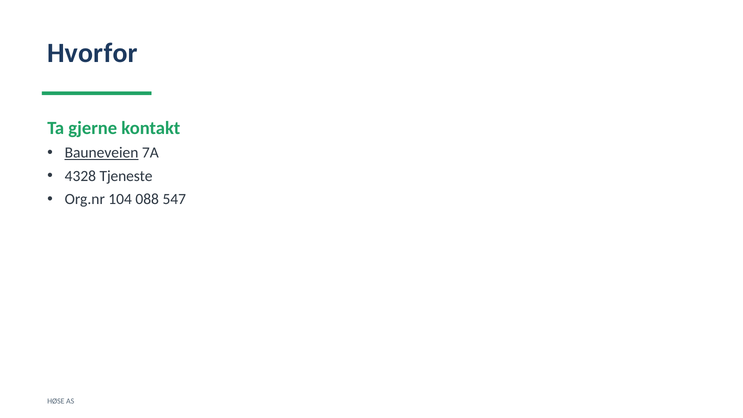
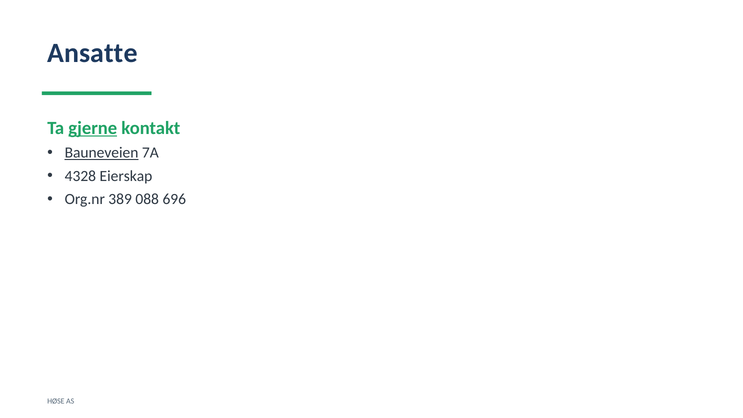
Hvorfor: Hvorfor -> Ansatte (92, 53)
gjerne underline: none -> present (93, 128)
Tjeneste: Tjeneste -> Eierskap (126, 176)
104: 104 -> 389 (120, 199)
547: 547 -> 696 (174, 199)
